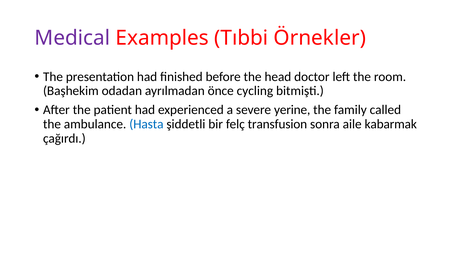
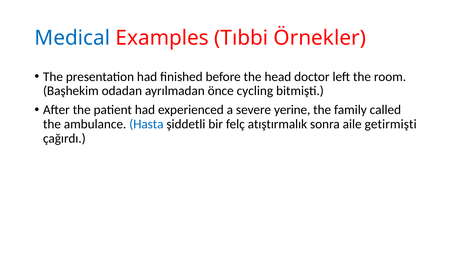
Medical colour: purple -> blue (72, 38)
transfusion: transfusion -> atıştırmalık (277, 124)
kabarmak: kabarmak -> getirmişti (391, 124)
